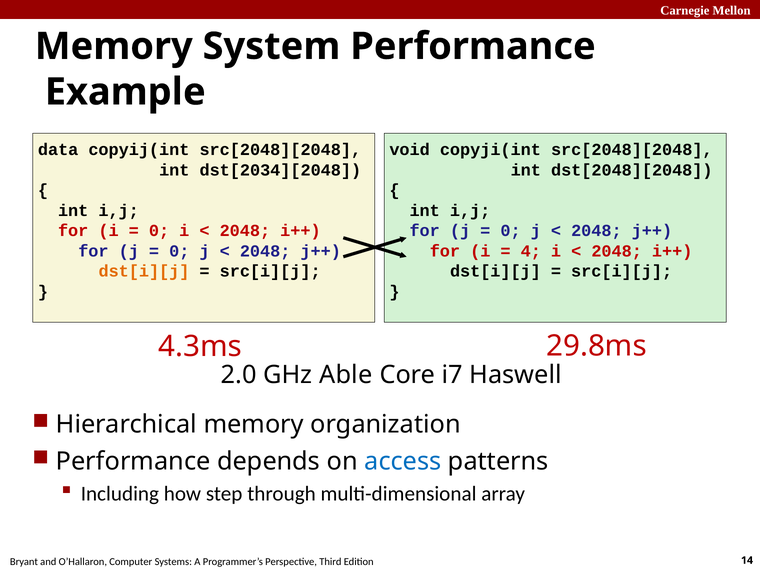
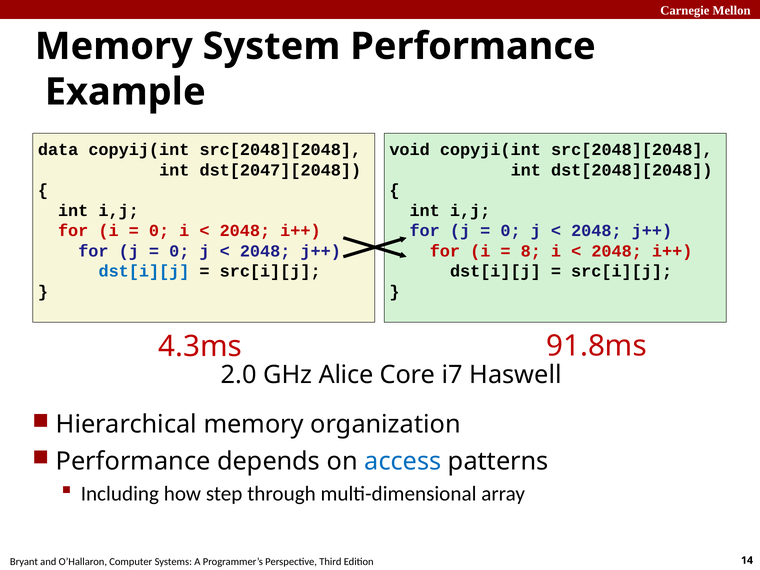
dst[2034][2048: dst[2034][2048 -> dst[2047][2048 (280, 170)
4: 4 -> 8 (531, 251)
dst[i][j colour: orange -> blue (144, 271)
29.8ms: 29.8ms -> 91.8ms (597, 346)
Able: Able -> Alice (346, 375)
